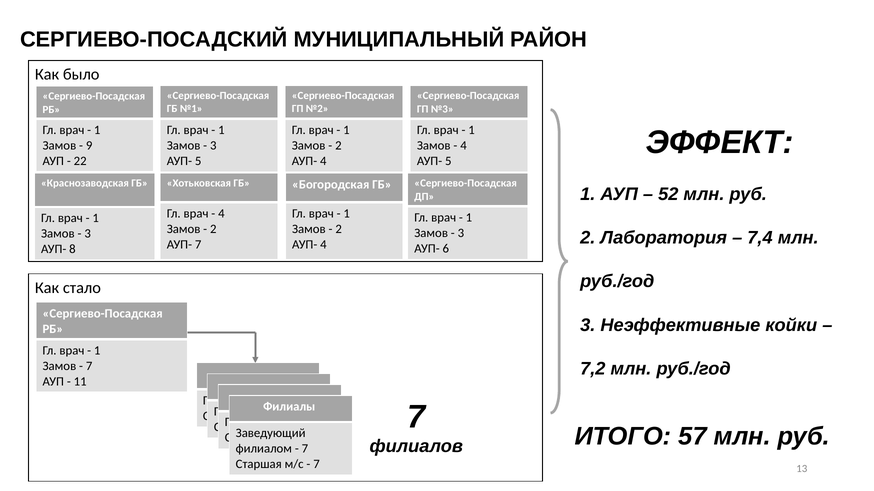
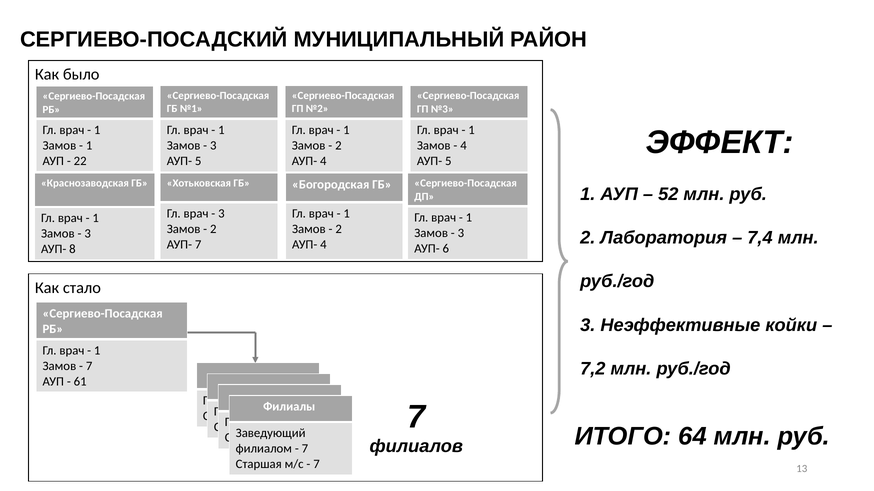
9: 9 -> 1 (89, 146)
4: 4 -> 3 (221, 214)
11: 11 -> 61 (80, 382)
57: 57 -> 64 (693, 437)
